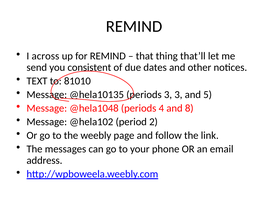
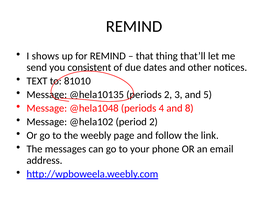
across: across -> shows (45, 56)
periods 3: 3 -> 2 (168, 95)
